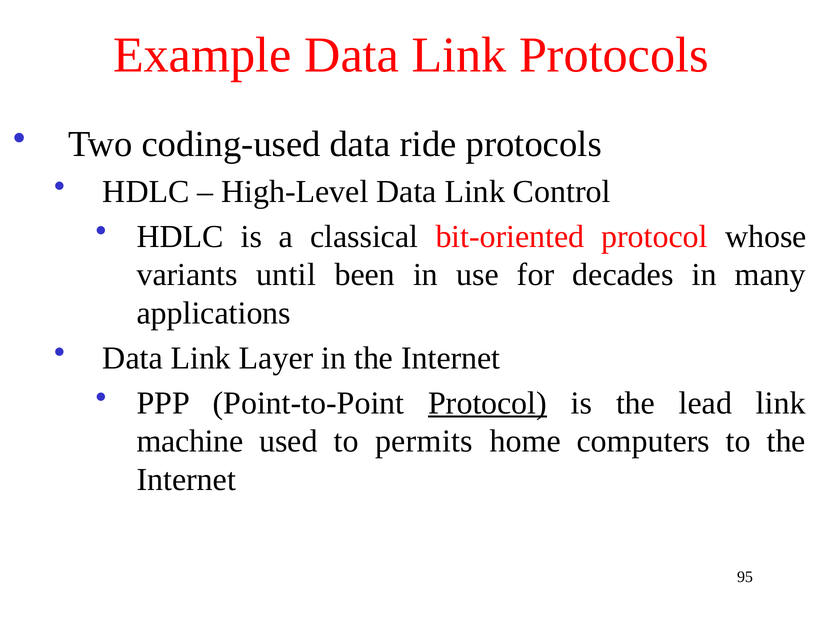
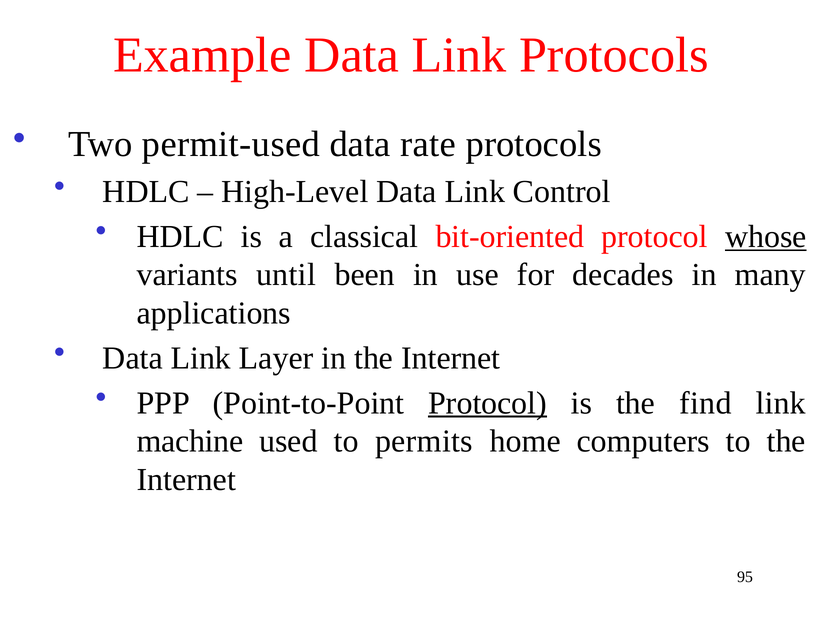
coding-used: coding-used -> permit-used (231, 144)
ride: ride -> rate (428, 144)
whose underline: none -> present (766, 237)
lead: lead -> find (705, 403)
